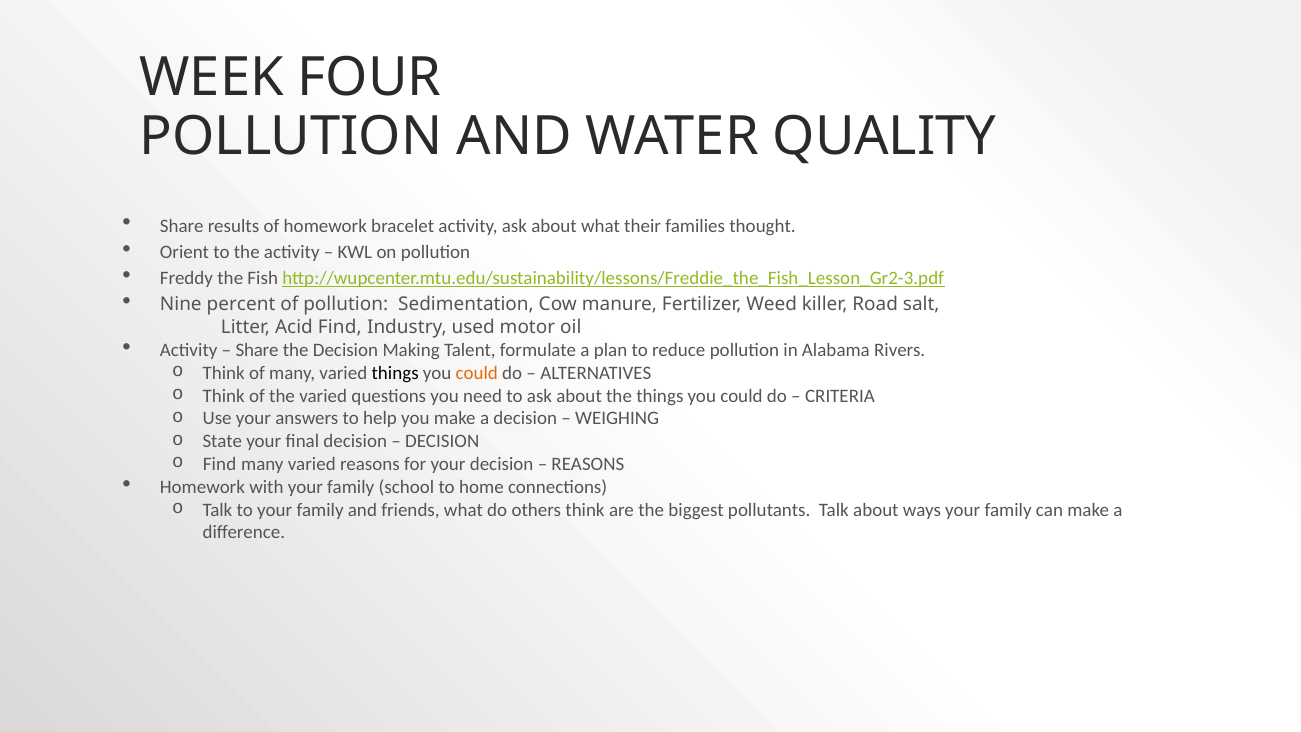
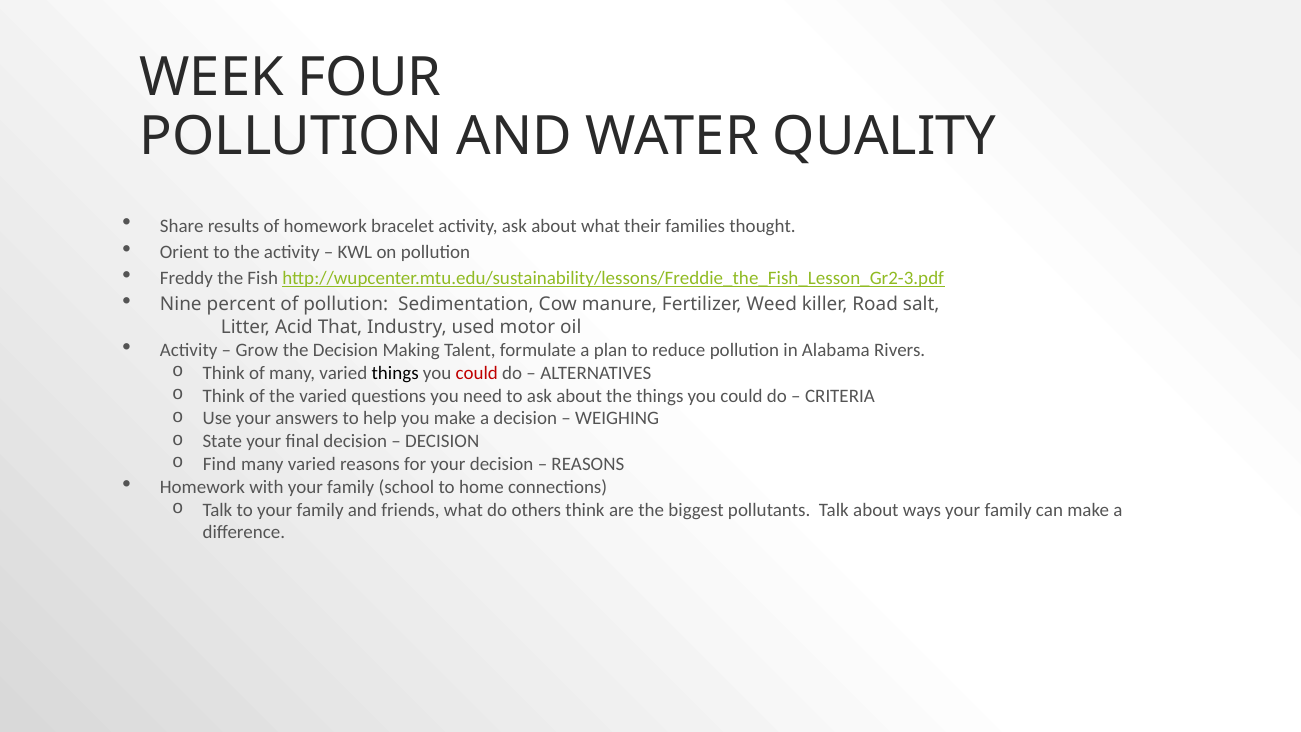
Acid Find: Find -> That (340, 327)
Share: Share -> Grow (257, 350)
could colour: orange -> red (477, 373)
